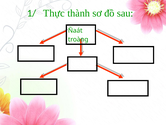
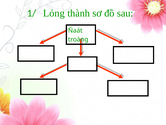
Thực: Thực -> Lỏng (54, 13)
